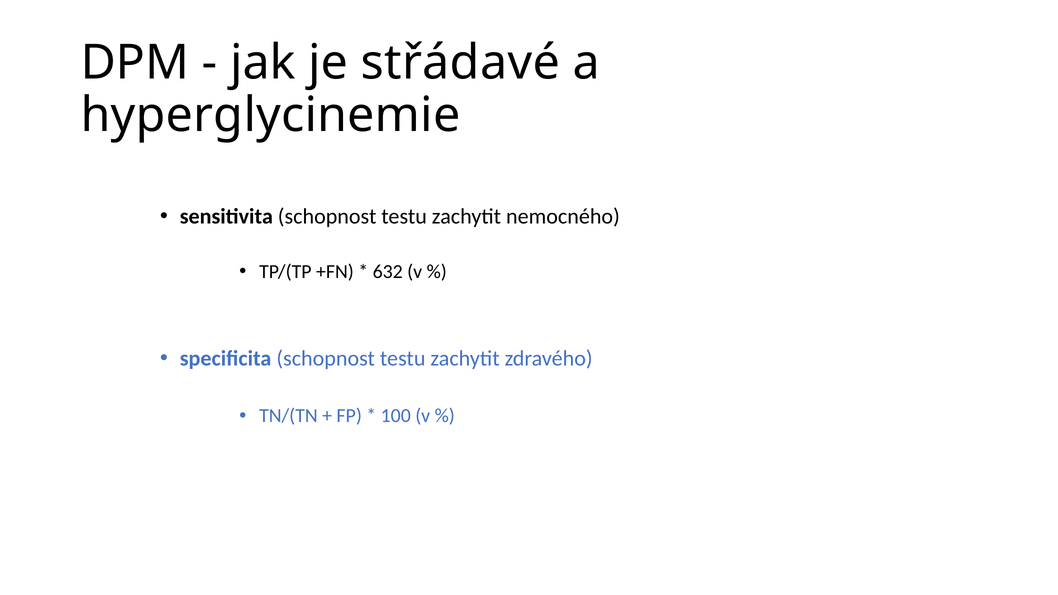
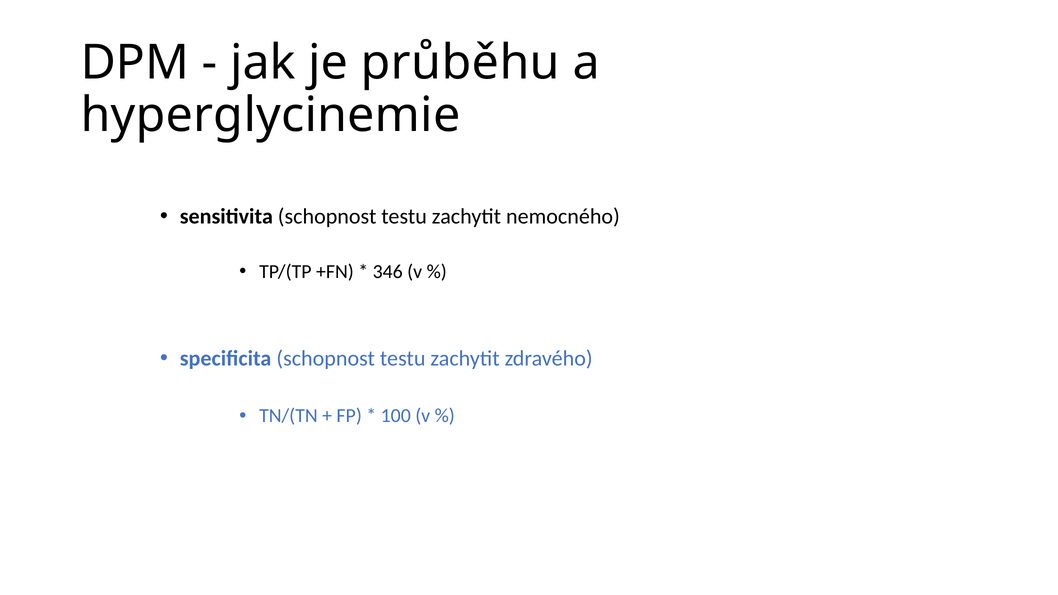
střádavé: střádavé -> průběhu (460, 63)
632: 632 -> 346 (388, 272)
